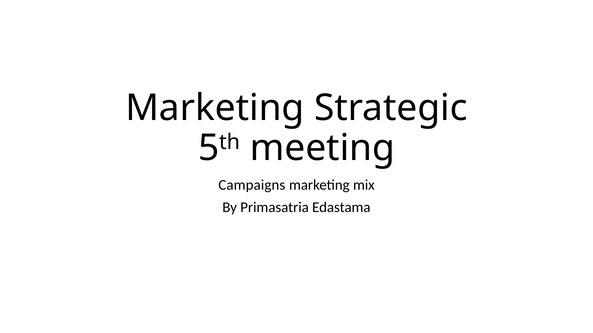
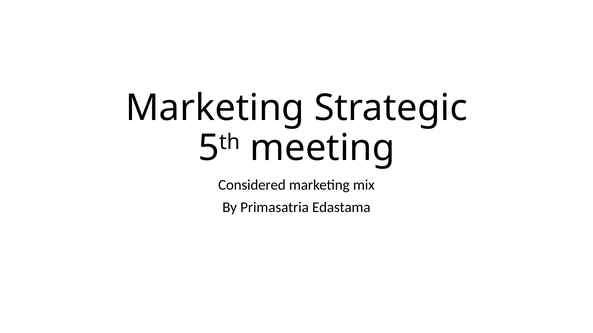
Campaigns: Campaigns -> Considered (252, 185)
